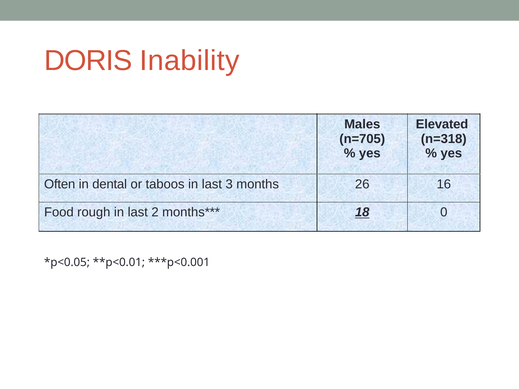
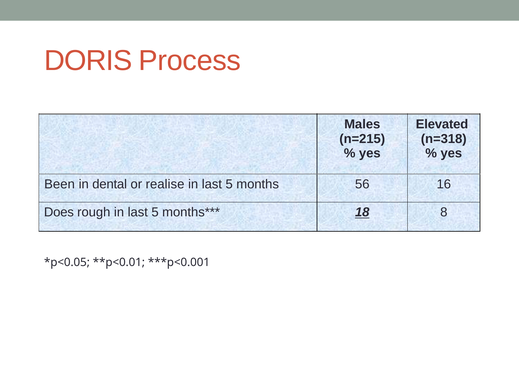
Inability: Inability -> Process (190, 61)
n=705: n=705 -> n=215 (362, 139)
Often: Often -> Been (60, 184)
taboos: taboos -> realise (165, 184)
3: 3 -> 5 (229, 184)
26: 26 -> 56 (362, 184)
Food: Food -> Does (59, 212)
rough in last 2: 2 -> 5 (155, 212)
0: 0 -> 8 (444, 212)
